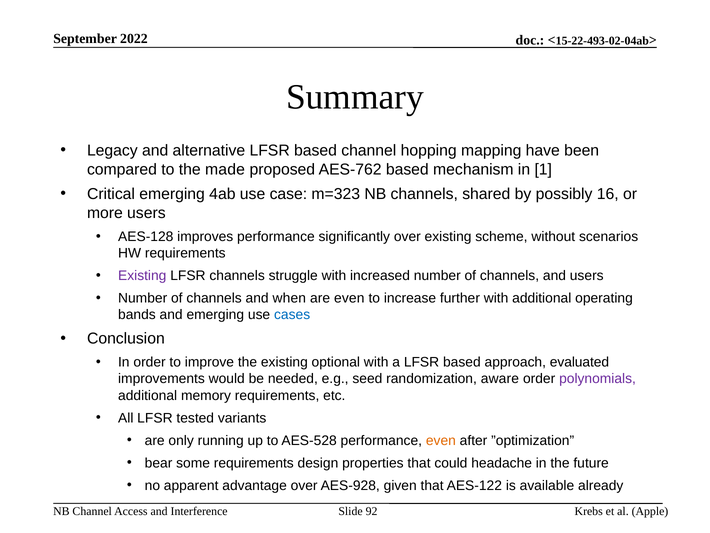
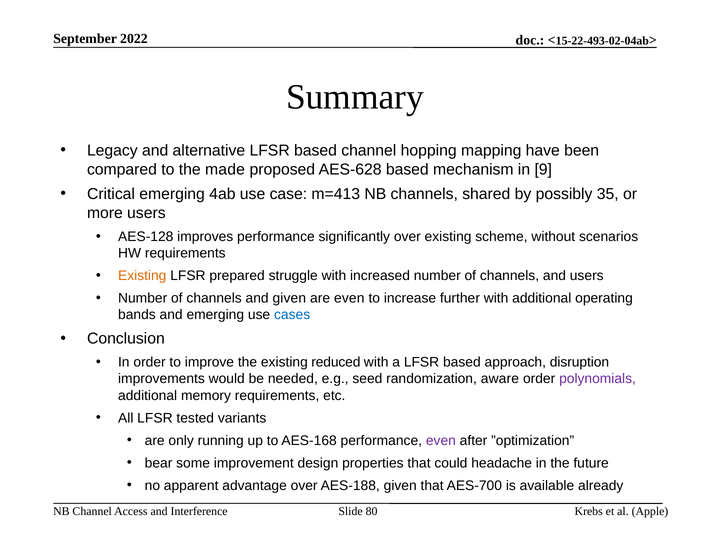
AES-762: AES-762 -> AES-628 (350, 169)
1: 1 -> 9 (543, 169)
m=323: m=323 -> m=413 (336, 194)
16: 16 -> 35 (608, 194)
Existing colour: purple -> orange (142, 276)
LFSR channels: channels -> prepared (237, 276)
and when: when -> given (289, 298)
optional: optional -> reduced (336, 362)
evaluated: evaluated -> disruption (579, 362)
AES-528: AES-528 -> AES-168 (309, 440)
even colour: orange -> purple (441, 440)
some requirements: requirements -> improvement (254, 463)
AES-928: AES-928 -> AES-188 (350, 485)
AES-122: AES-122 -> AES-700 (474, 485)
92: 92 -> 80 (372, 511)
